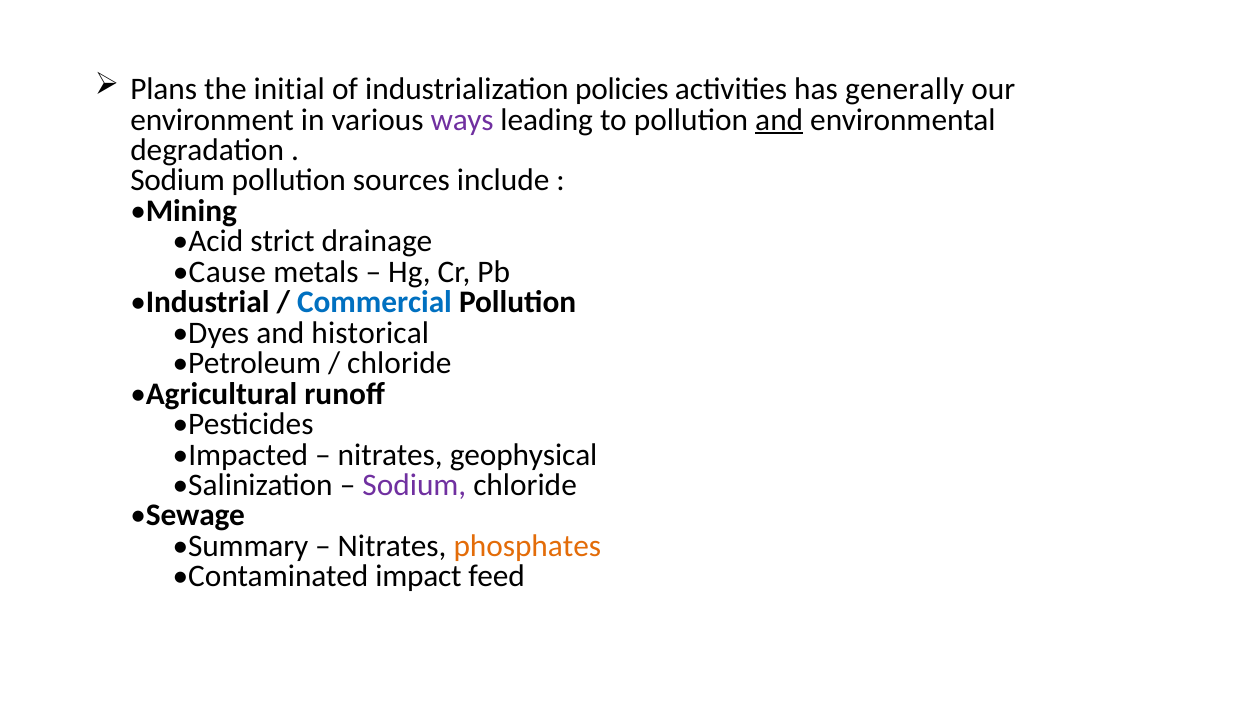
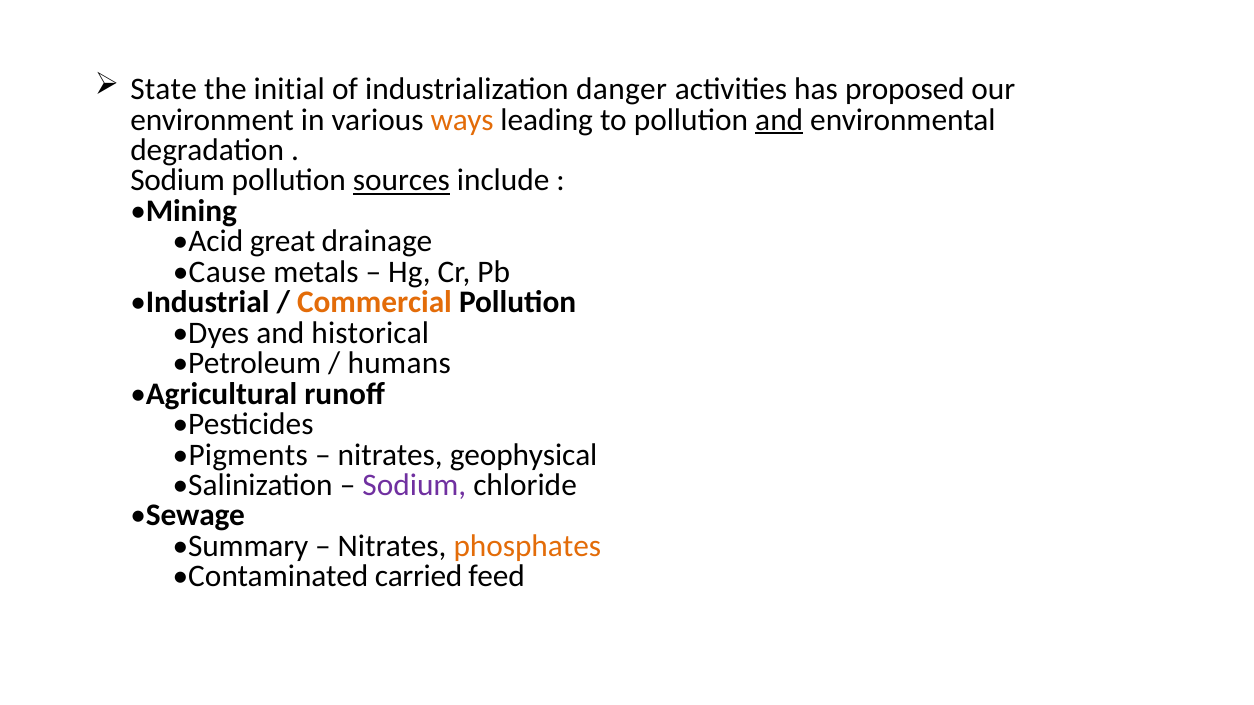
Plans: Plans -> State (164, 89)
policies: policies -> danger (622, 89)
generally: generally -> proposed (905, 89)
ways colour: purple -> orange (462, 120)
sources underline: none -> present (401, 181)
strict: strict -> great (283, 242)
Commercial colour: blue -> orange (375, 303)
chloride: chloride -> humans (399, 364)
Impacted: Impacted -> Pigments (240, 455)
impact: impact -> carried (419, 577)
